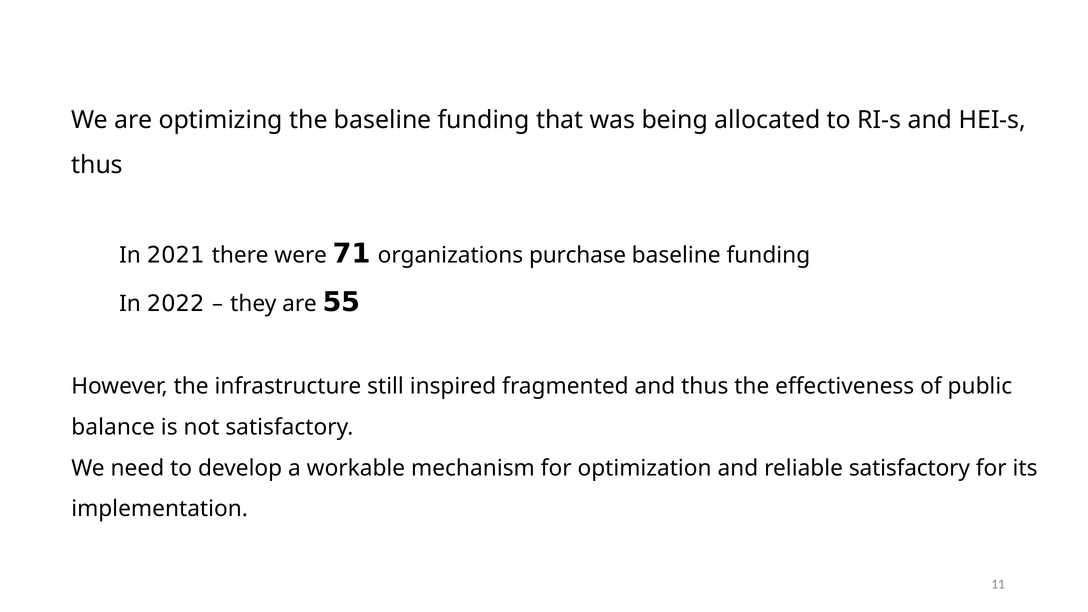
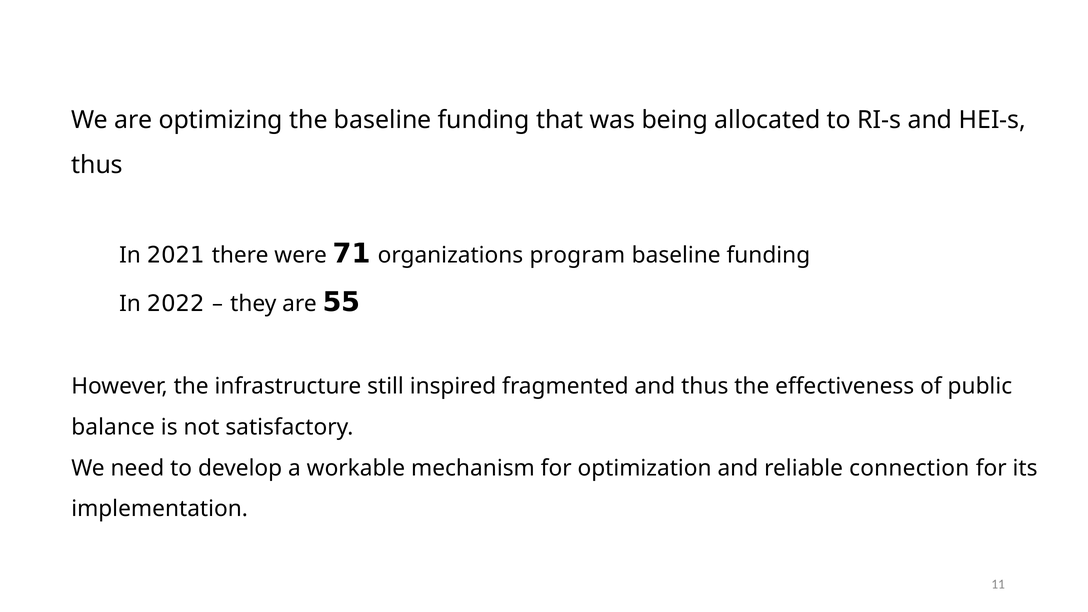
purchase: purchase -> program (577, 255)
reliable satisfactory: satisfactory -> connection (909, 468)
